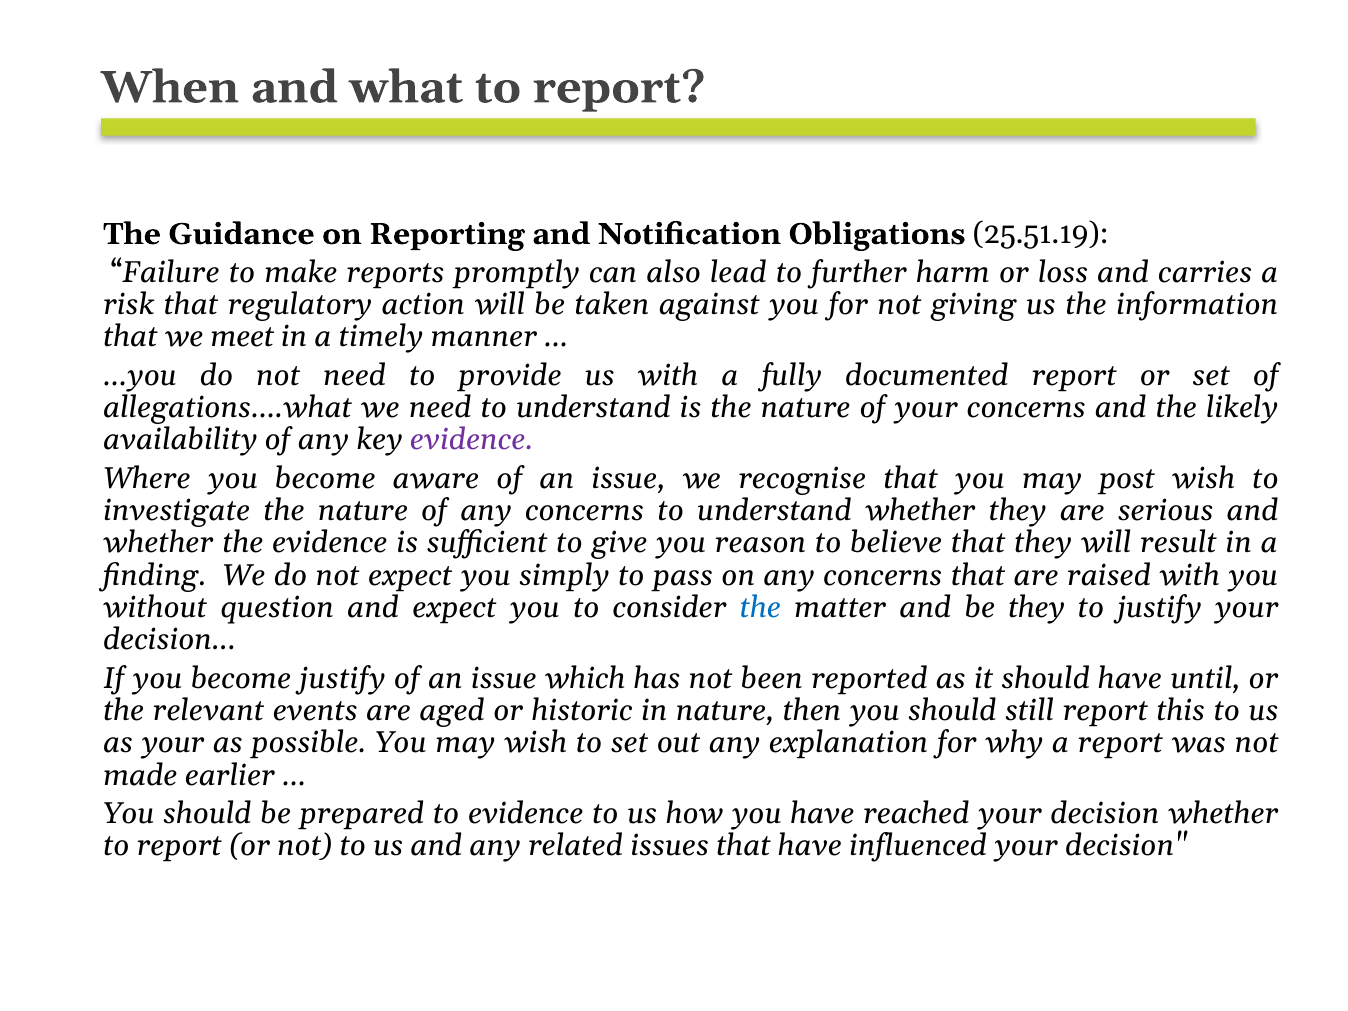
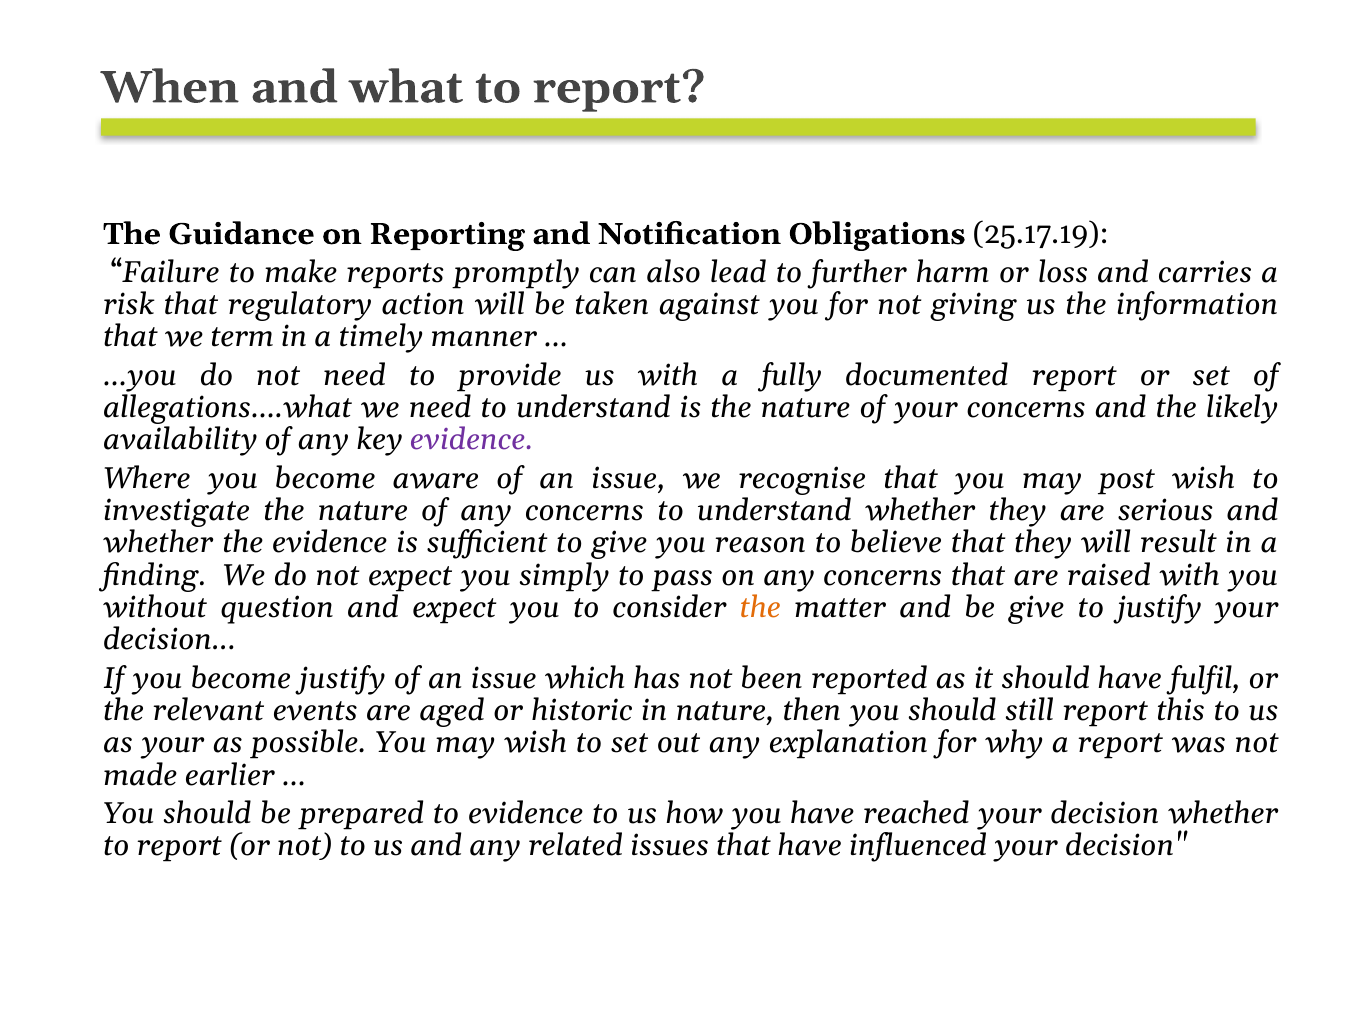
25.51.19: 25.51.19 -> 25.17.19 (1041, 234)
meet: meet -> term (242, 337)
the colour: blue -> orange (760, 608)
be they: they -> give (1036, 608)
until: until -> fulfil (1205, 678)
